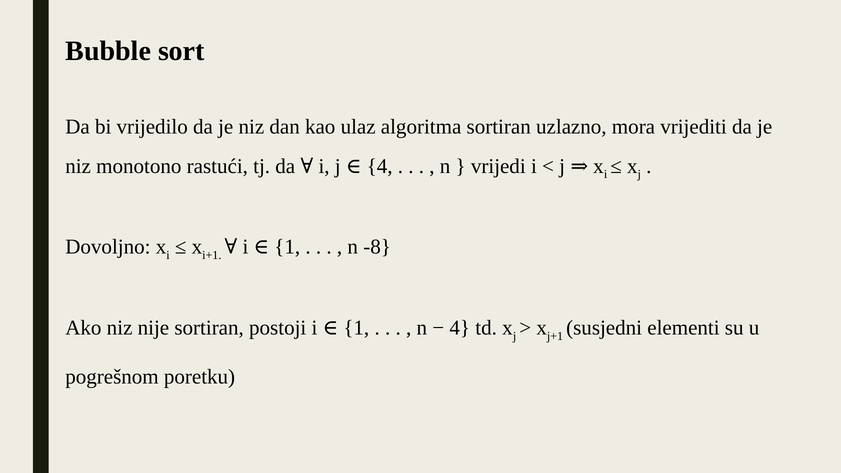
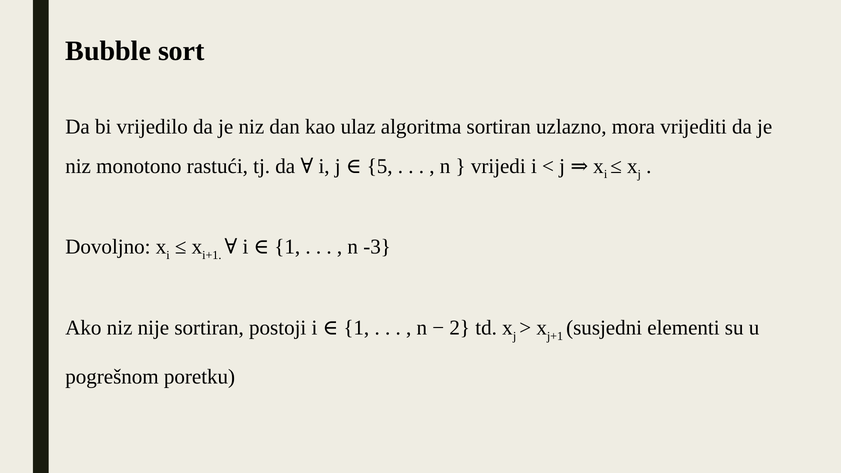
j 4: 4 -> 5 (380, 166)
-8: -8 -> -3 (377, 247)
4: 4 -> 2 (460, 328)
